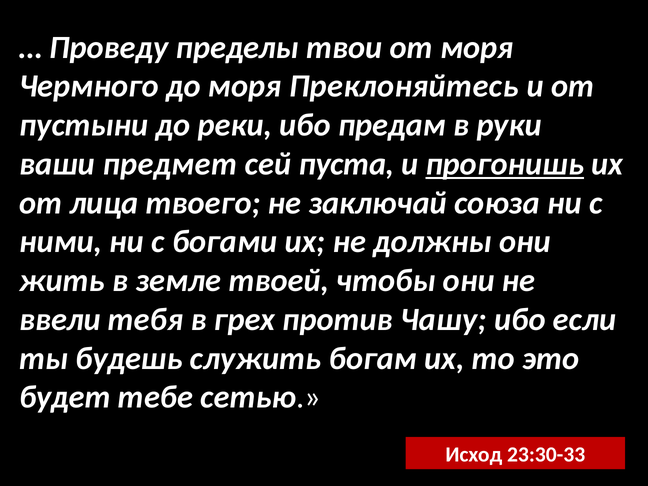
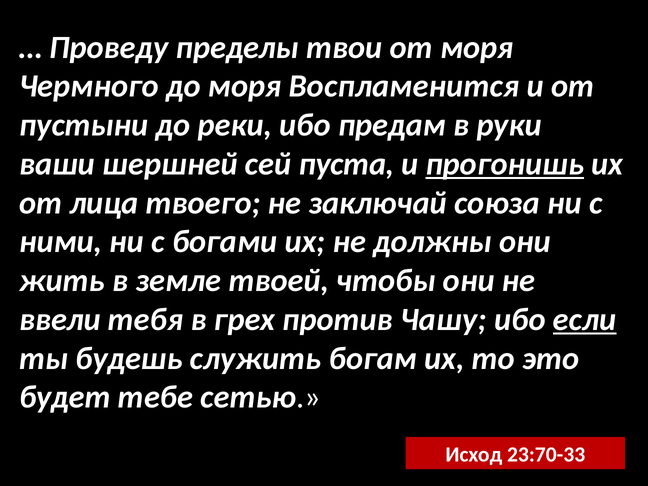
Преклоняйтесь: Преклоняйтесь -> Воспламенится (404, 86)
предмет: предмет -> шершней (170, 164)
если underline: none -> present (585, 319)
23:30-33: 23:30-33 -> 23:70-33 (546, 455)
